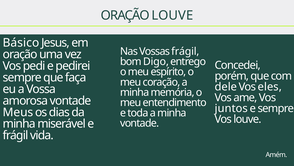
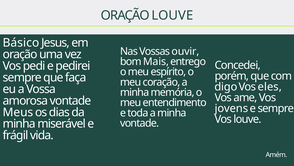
Vossas frágil: frágil -> ouvir (185, 51)
Digo: Digo -> Mais (156, 61)
dele: dele -> digo (226, 87)
juntos: juntos -> jovens (231, 108)
